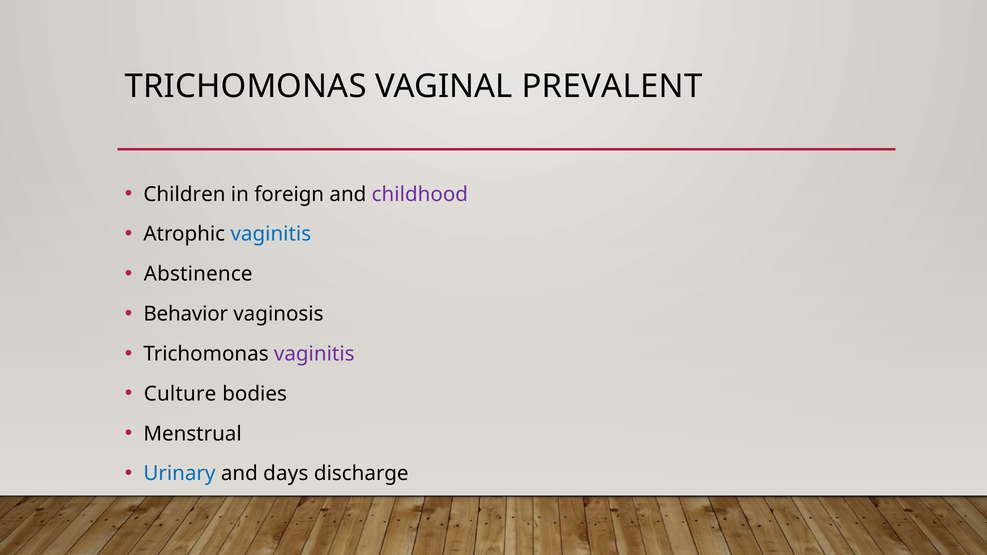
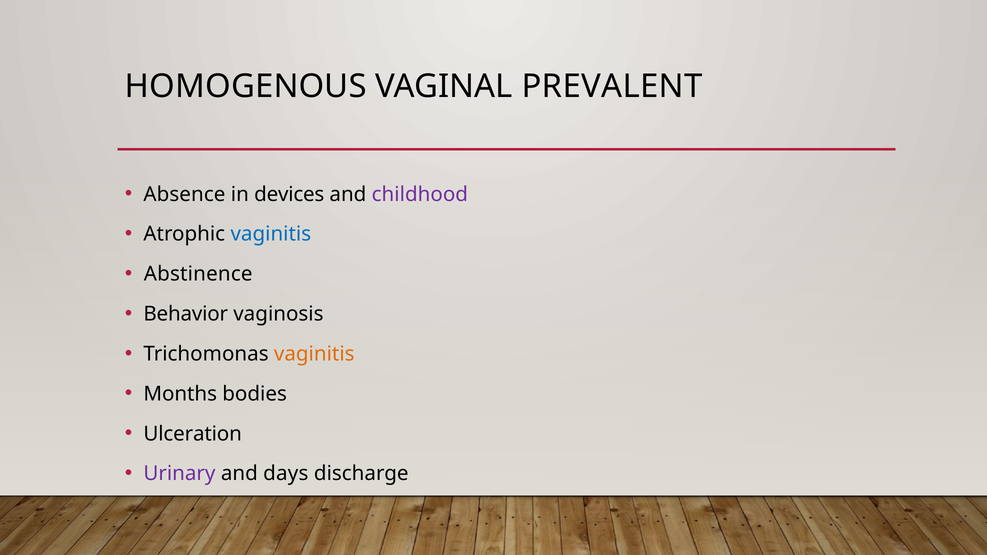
TRICHOMONAS: TRICHOMONAS -> HOMOGENOUS (246, 86)
Children: Children -> Absence (184, 194)
foreign: foreign -> devices (289, 194)
vaginitis colour: purple -> orange (314, 354)
Culture: Culture -> Months (180, 394)
Menstrual: Menstrual -> Ulceration (193, 434)
Urinary colour: blue -> purple (179, 474)
